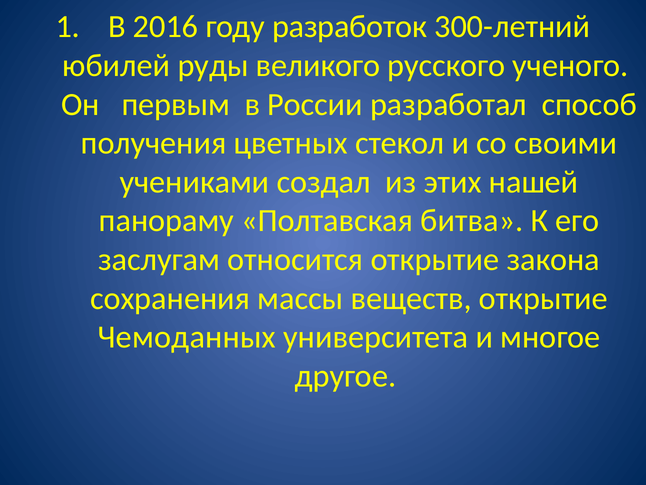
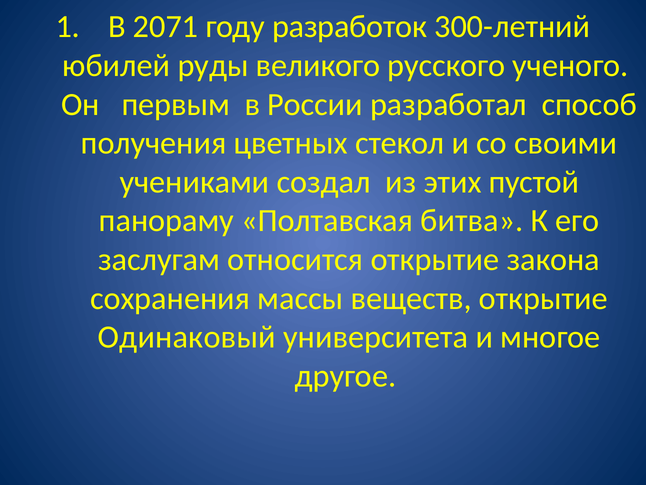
2016: 2016 -> 2071 (166, 27)
нашей: нашей -> пустой (534, 182)
Чемоданных: Чемоданных -> Одинаковый (187, 337)
